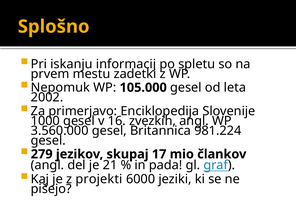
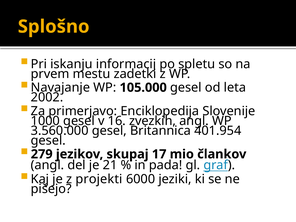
Nepomuk: Nepomuk -> Navajanje (60, 88)
981.224: 981.224 -> 401.954 (218, 131)
